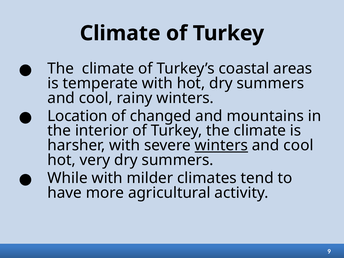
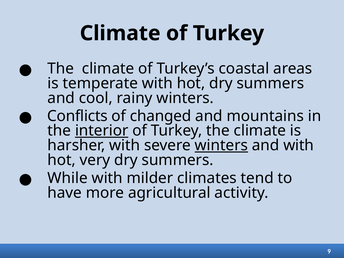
Location: Location -> Conflicts (77, 116)
interior underline: none -> present (102, 131)
cool: cool -> with (299, 145)
